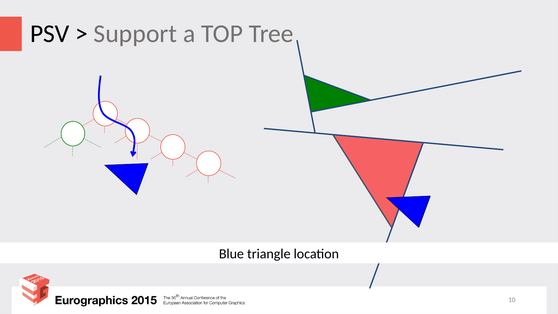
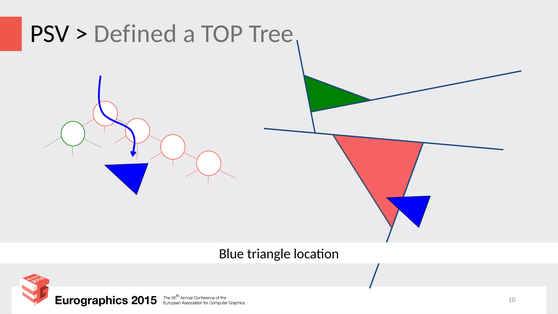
Support: Support -> Defined (135, 34)
